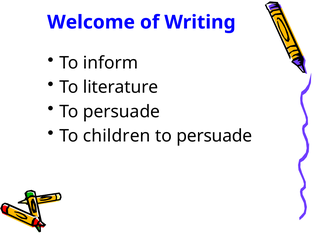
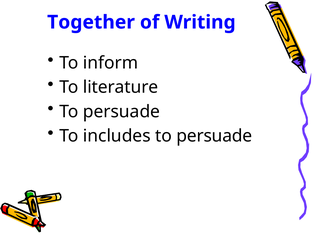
Welcome: Welcome -> Together (91, 22)
children: children -> includes (117, 136)
